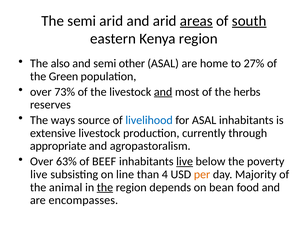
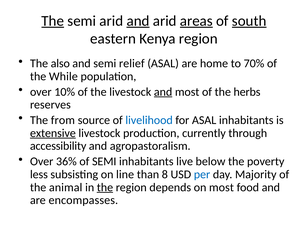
The underline: none -> present (53, 21)
and underline: none -> present (138, 21)
other: other -> relief (132, 63)
27%: 27% -> 70% (254, 63)
Green: Green -> While (63, 76)
73%: 73% -> 10% (65, 92)
ways: ways -> from (63, 120)
extensive underline: none -> present (53, 133)
appropriate: appropriate -> accessibility (58, 146)
63%: 63% -> 36% (66, 161)
of BEEF: BEEF -> SEMI (104, 161)
live underline: present -> none (185, 161)
live: live -> less (39, 174)
4: 4 -> 8 (165, 174)
per colour: orange -> blue (202, 174)
on bean: bean -> most (221, 187)
